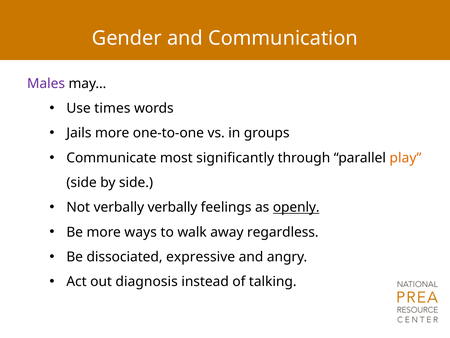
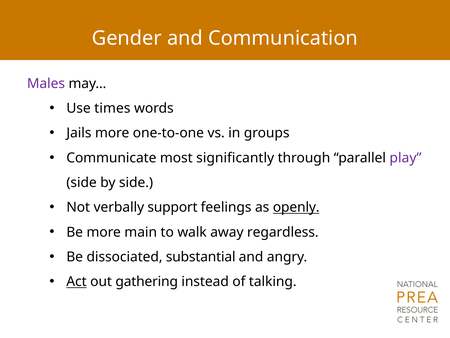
play colour: orange -> purple (405, 158)
verbally verbally: verbally -> support (172, 207)
ways: ways -> main (141, 232)
expressive: expressive -> substantial (201, 257)
Act underline: none -> present (77, 281)
diagnosis: diagnosis -> gathering (147, 281)
